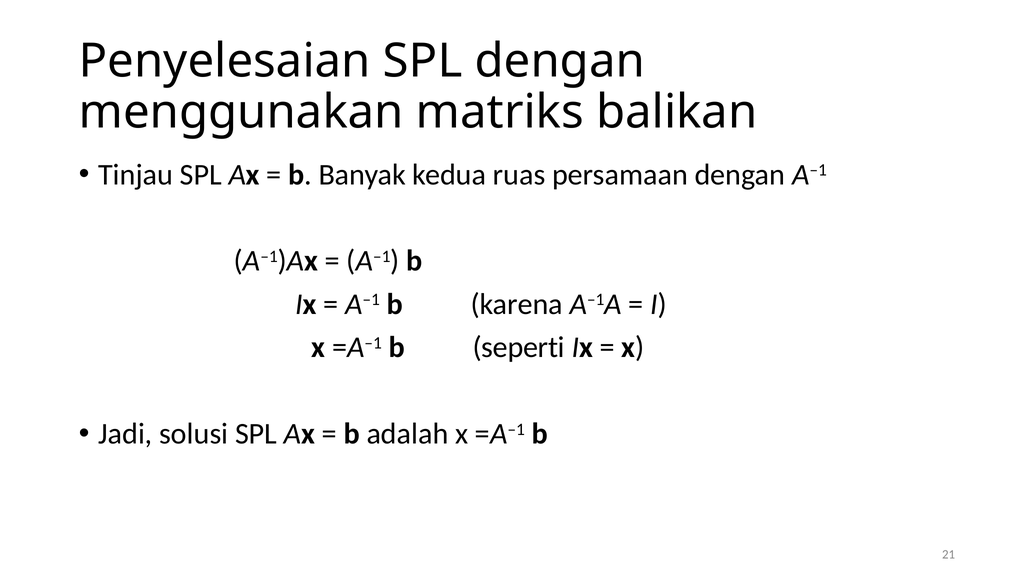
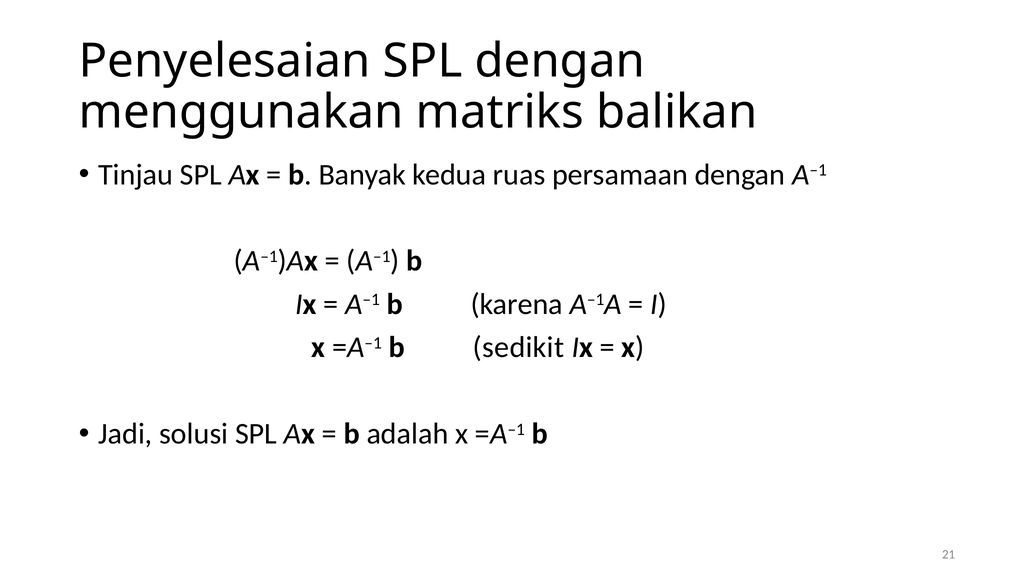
seperti: seperti -> sedikit (518, 348)
